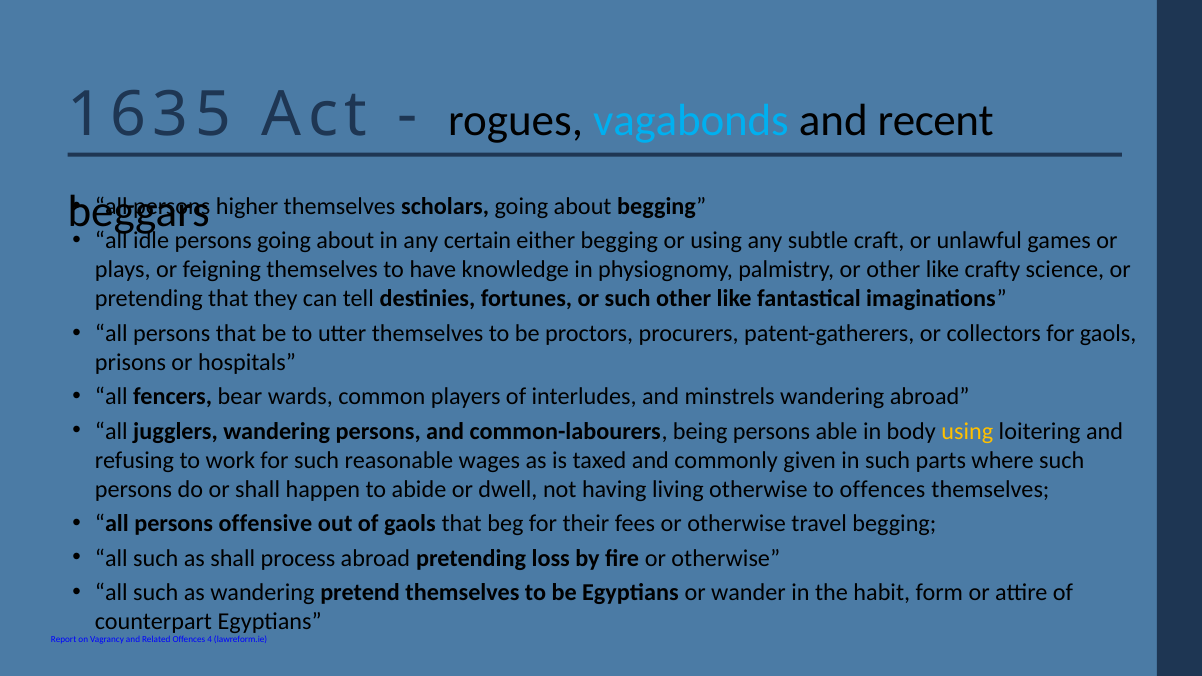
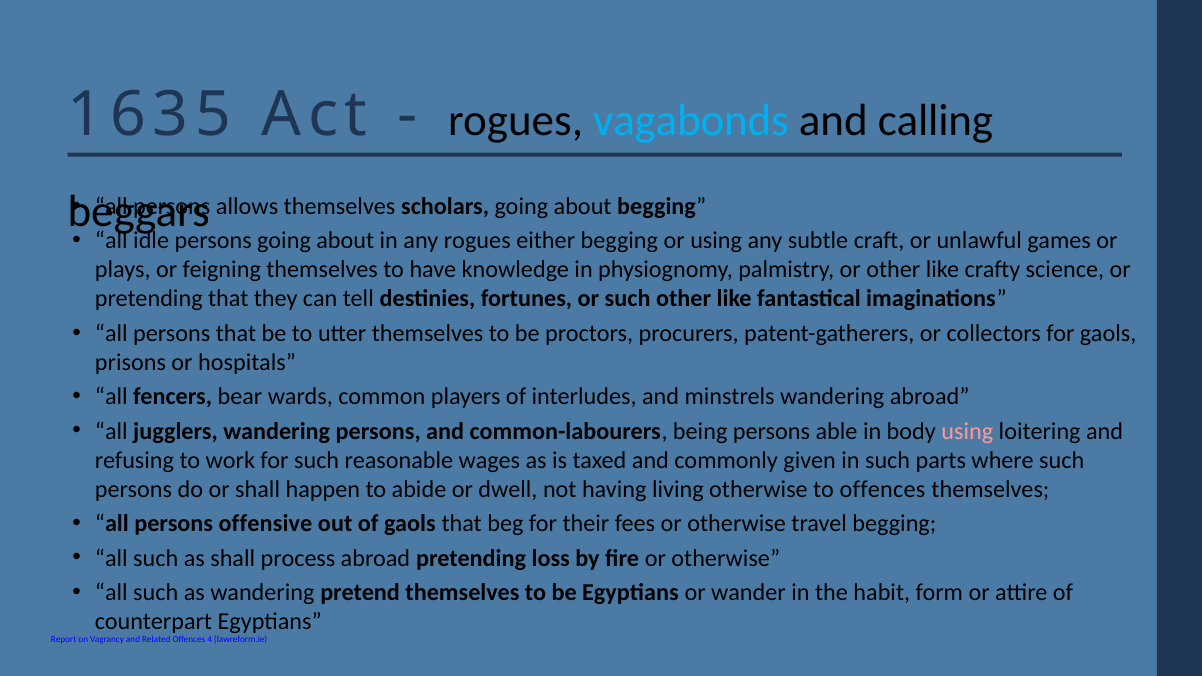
recent: recent -> calling (935, 121)
higher: higher -> allows (247, 207)
any certain: certain -> rogues (477, 241)
using colour: yellow -> pink (967, 431)
